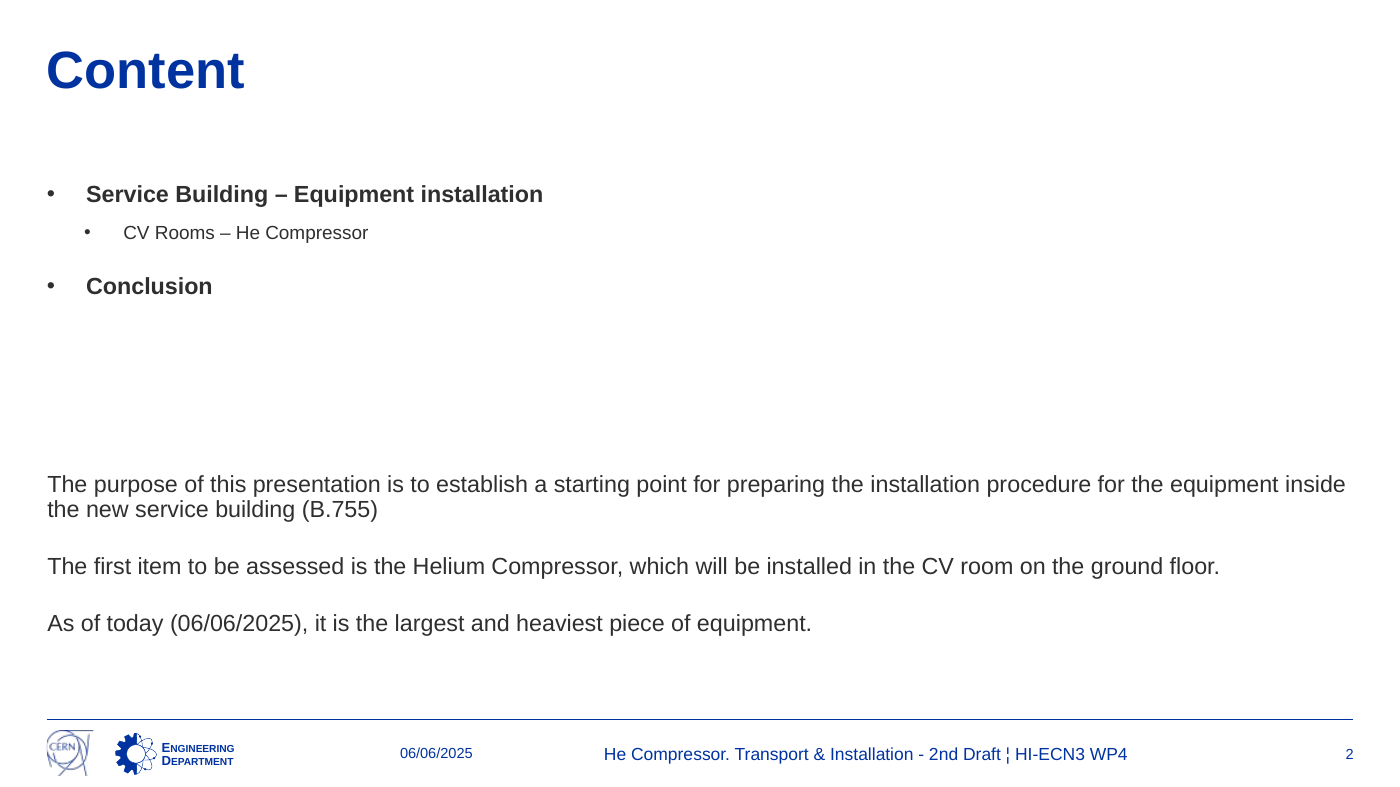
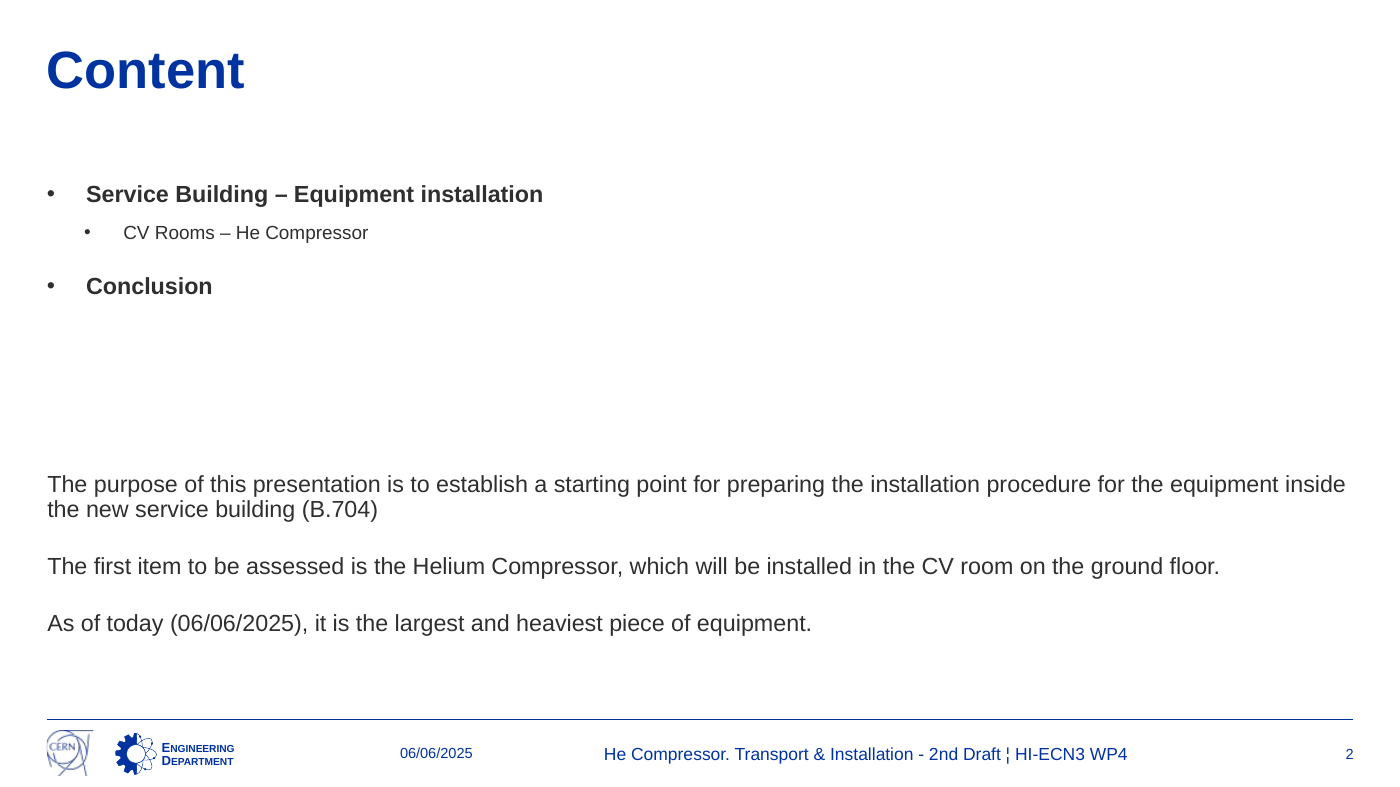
B.755: B.755 -> B.704 (340, 510)
